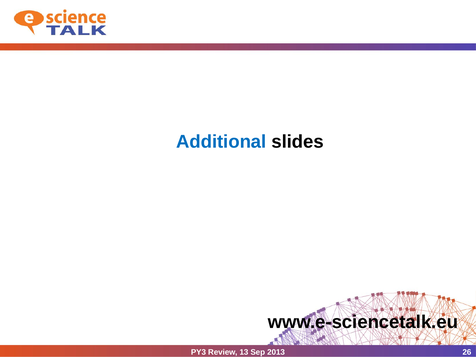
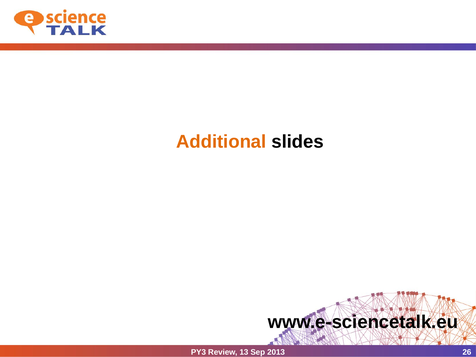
Additional colour: blue -> orange (221, 142)
